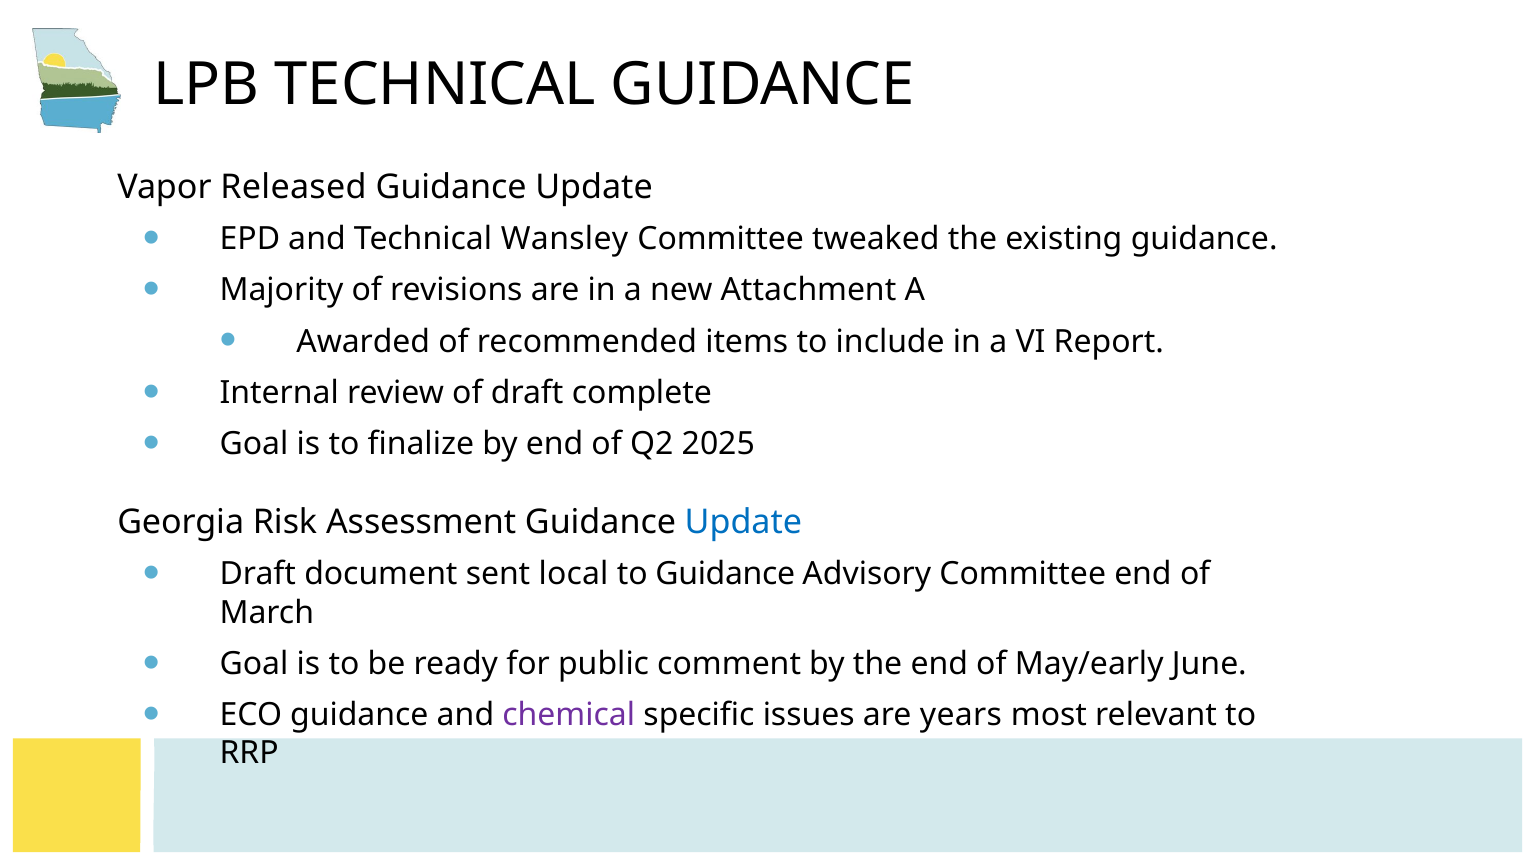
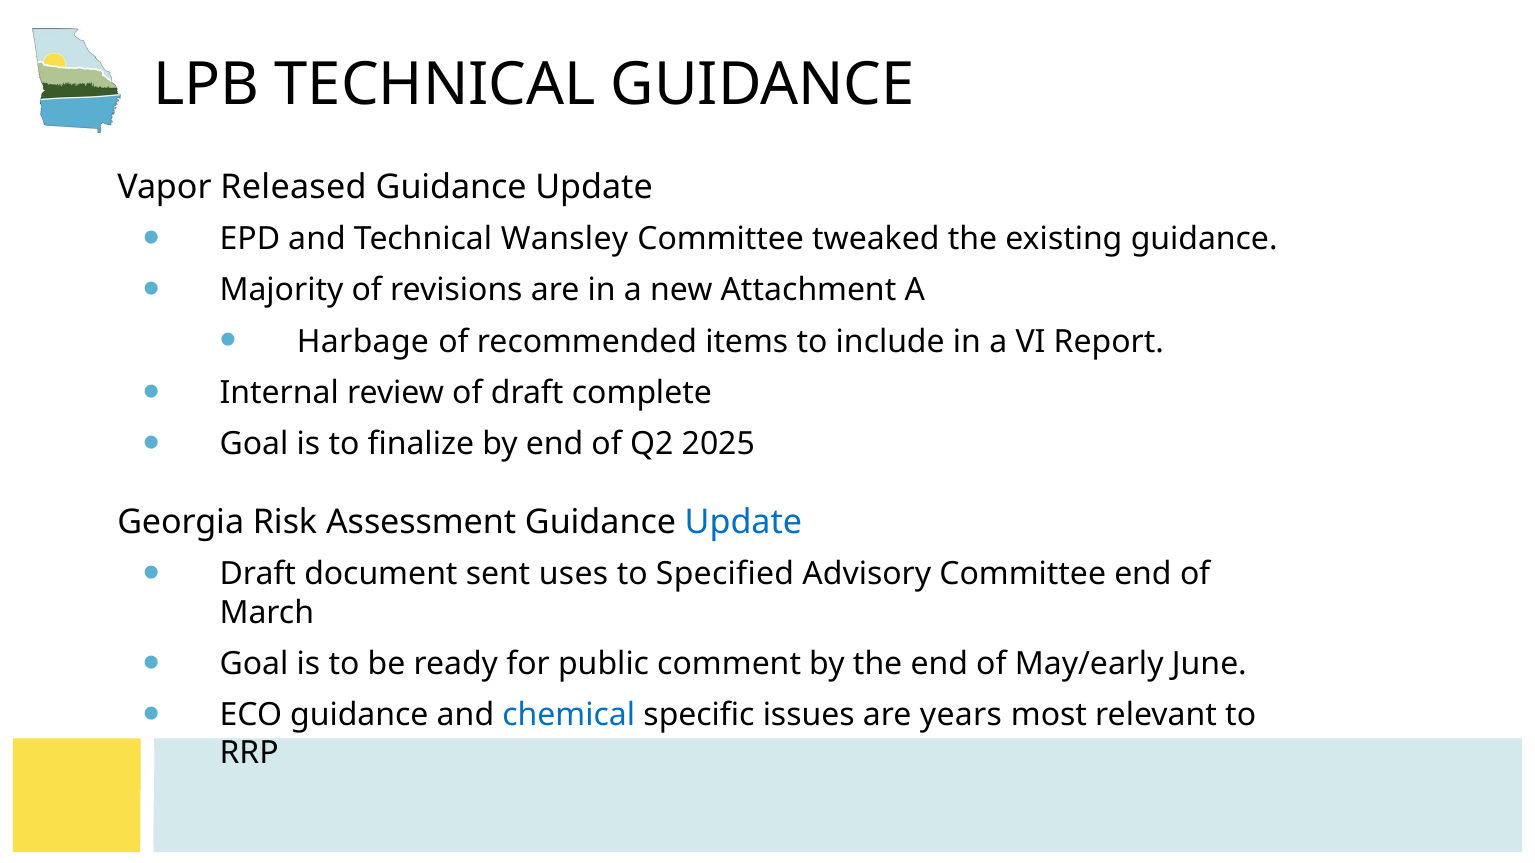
Awarded: Awarded -> Harbage (363, 342)
local: local -> uses (574, 575)
to Guidance: Guidance -> Specified (725, 575)
chemical colour: purple -> blue (569, 715)
